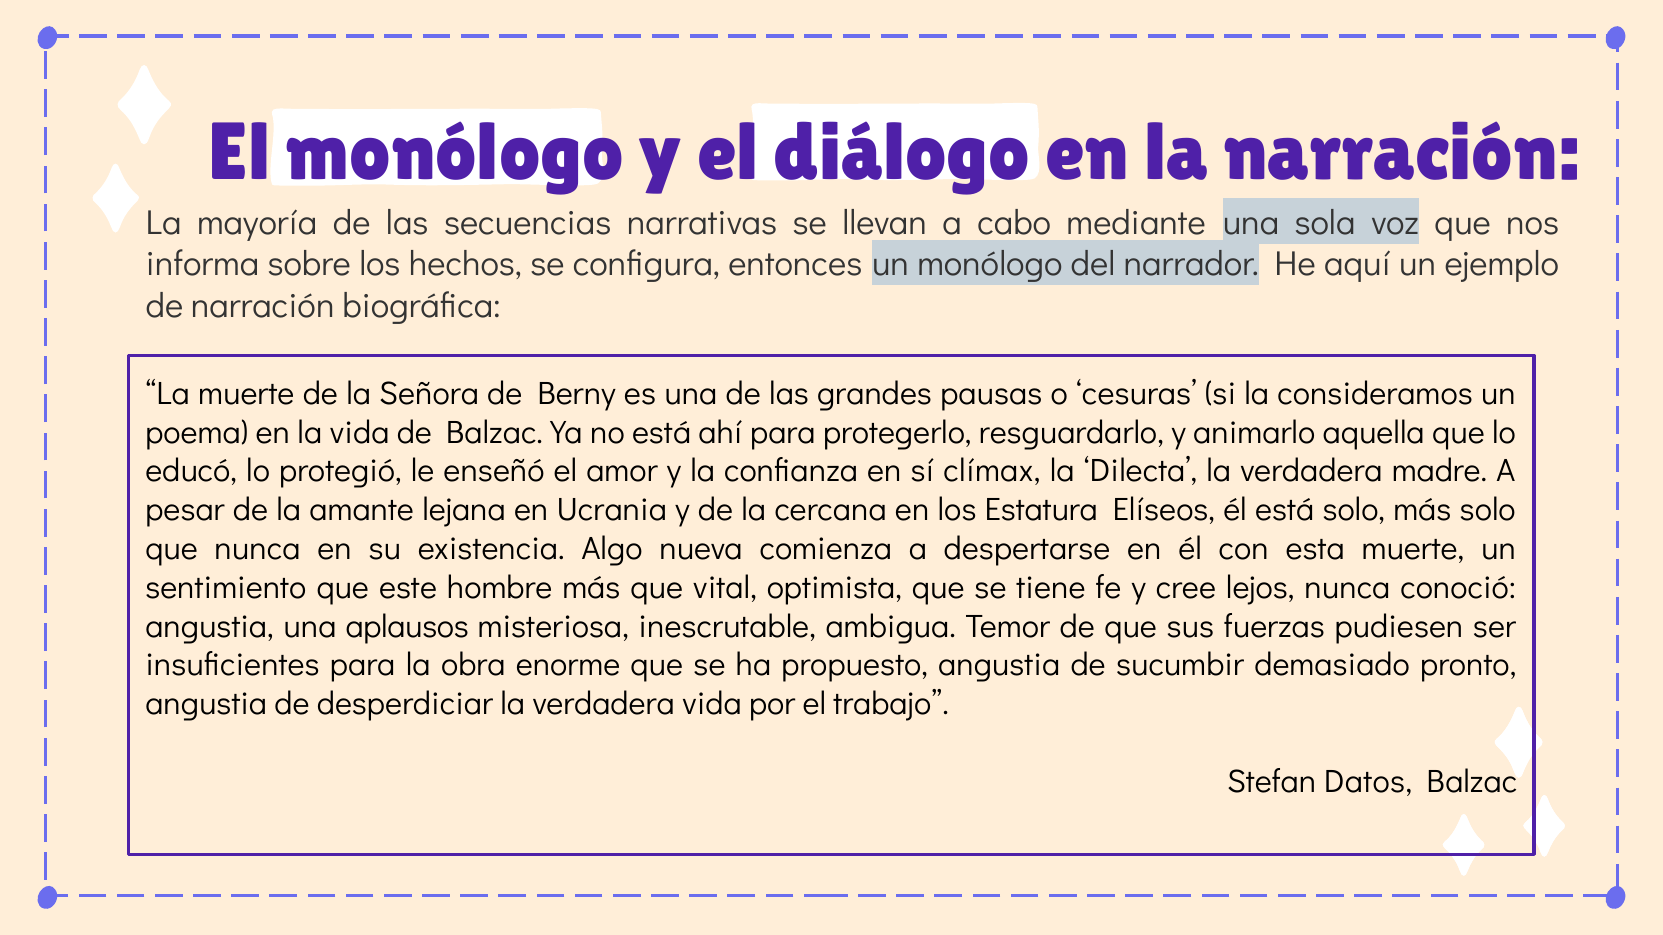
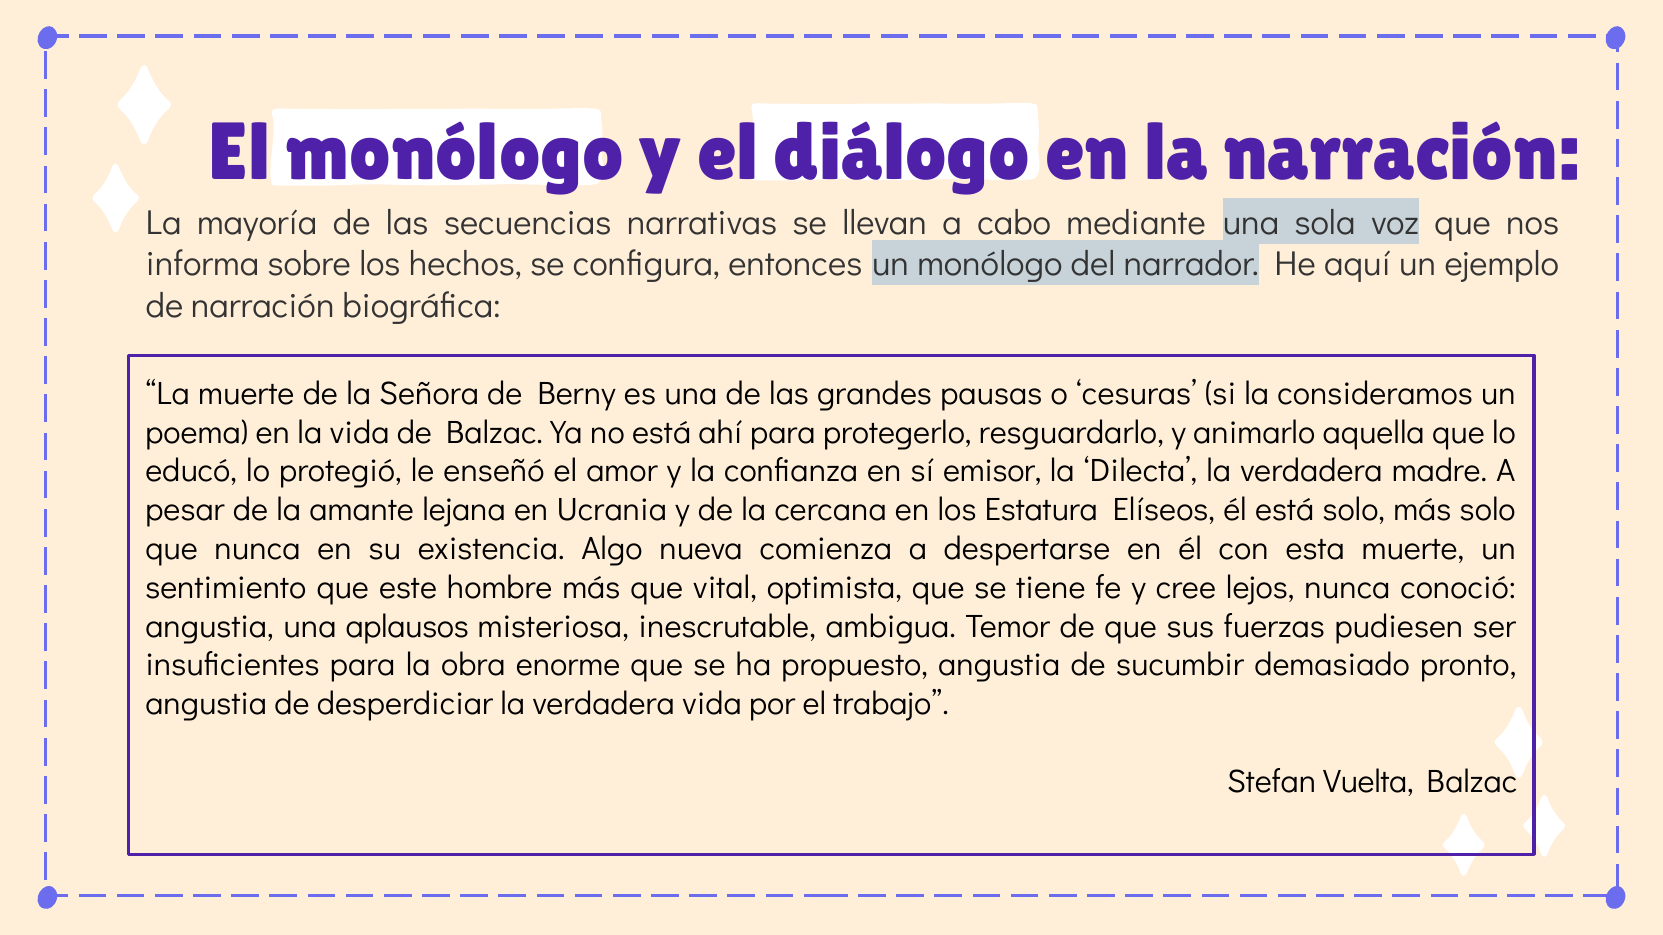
clímax: clímax -> emisor (992, 472)
Datos: Datos -> Vuelta (1368, 782)
